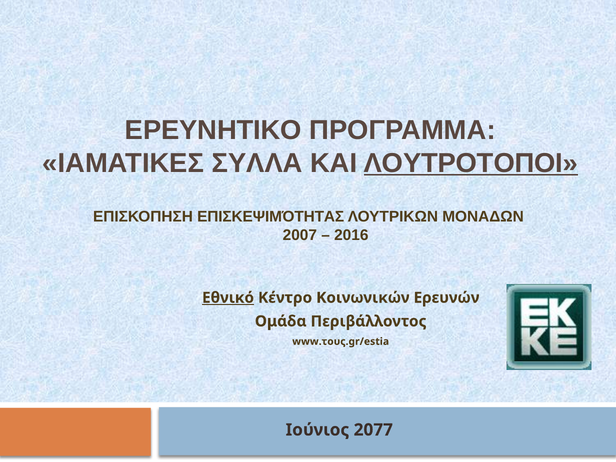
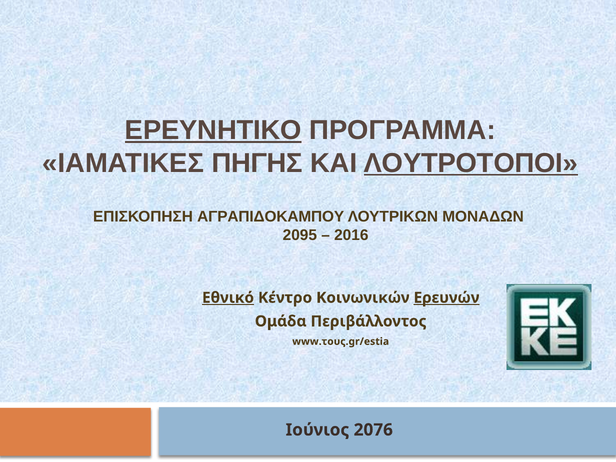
ΕΡΕΥΝΗΤΙΚΟ underline: none -> present (213, 130)
ΣΥΛΛΑ: ΣΥΛΛΑ -> ΠΗΓΗΣ (257, 163)
ΕΠΙΣΚΕΨΙΜΌΤΗΤΑΣ: ΕΠΙΣΚΕΨΙΜΌΤΗΤΑΣ -> ΑΓΡΑΠΙΔΟΚΑΜΠΟΥ (271, 217)
2007: 2007 -> 2095 (300, 235)
Ερευνών underline: none -> present (447, 298)
2077: 2077 -> 2076 (373, 430)
